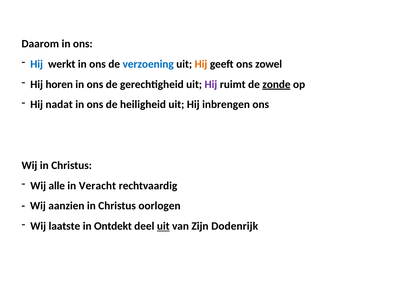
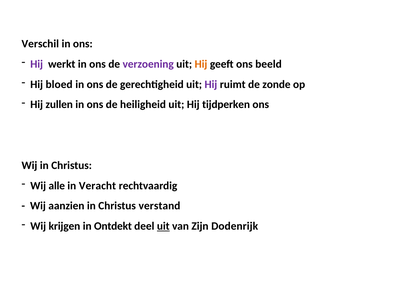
Daarom: Daarom -> Verschil (40, 44)
Hij colour: blue -> purple (37, 64)
verzoening colour: blue -> purple (148, 64)
zowel: zowel -> beeld (269, 64)
horen: horen -> bloed (59, 84)
zonde underline: present -> none (276, 84)
nadat: nadat -> zullen (59, 105)
inbrengen: inbrengen -> tijdperken (226, 105)
oorlogen: oorlogen -> verstand (159, 206)
laatste: laatste -> krijgen (64, 226)
